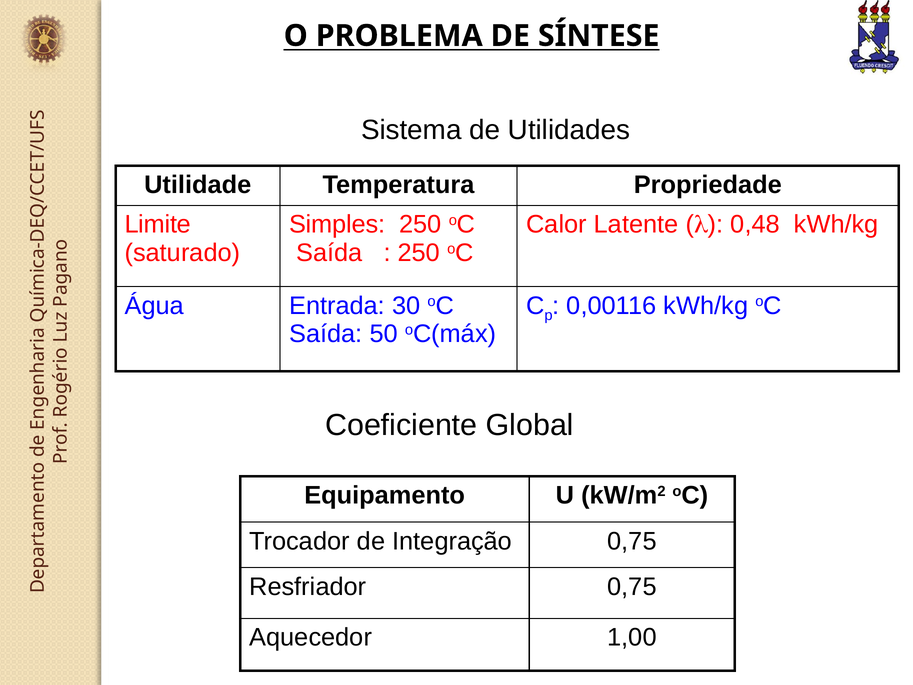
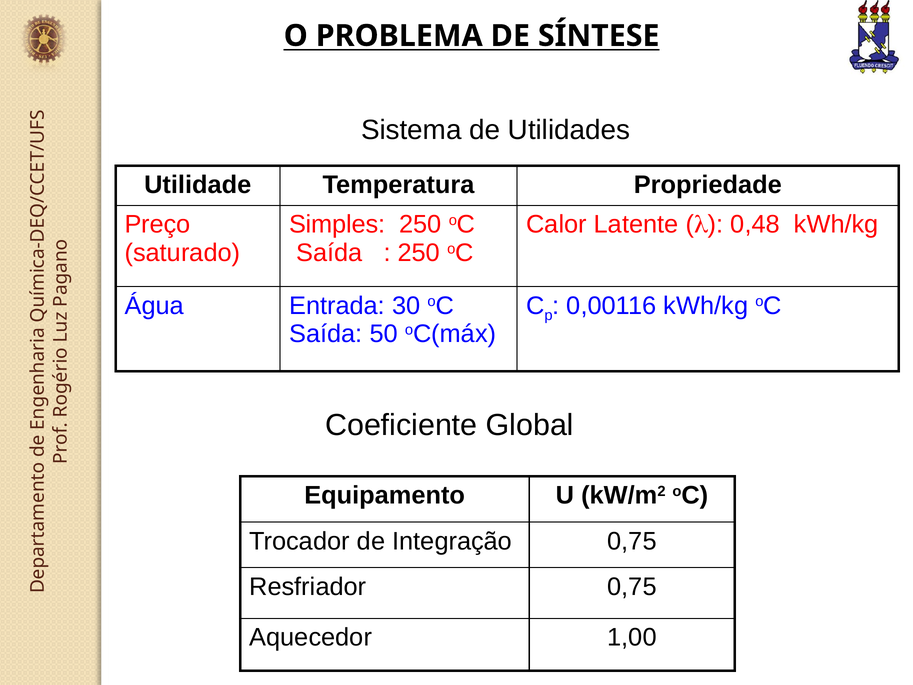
Limite: Limite -> Preço (158, 224)
